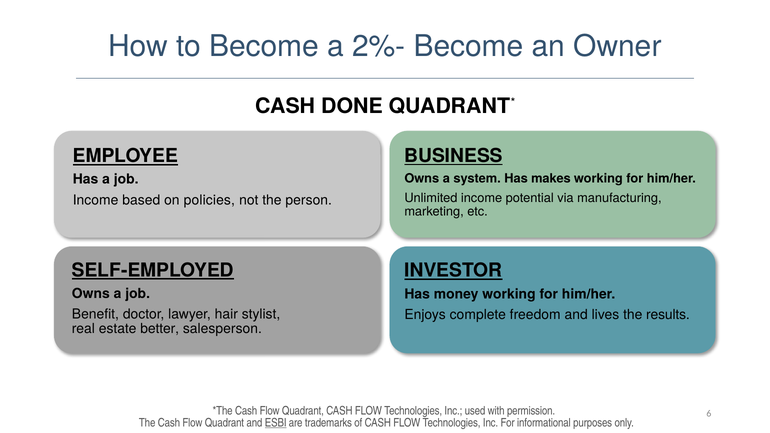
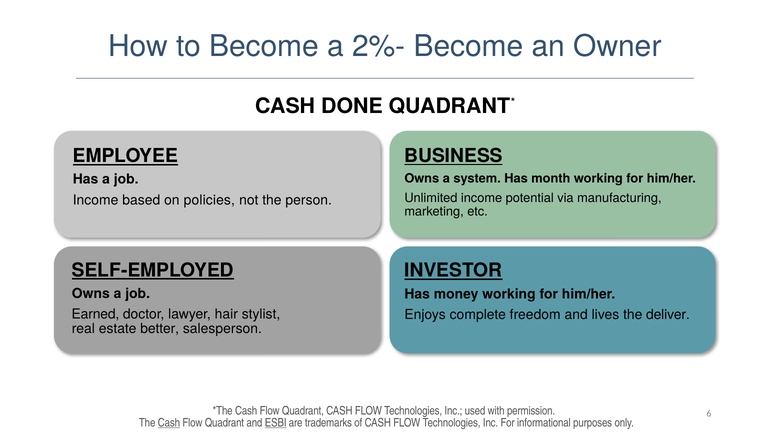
makes: makes -> month (551, 179)
Benefit: Benefit -> Earned (95, 314)
results: results -> deliver (668, 315)
Cash underline: none -> present (169, 423)
